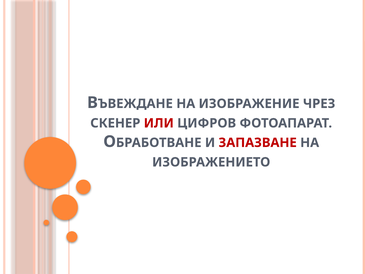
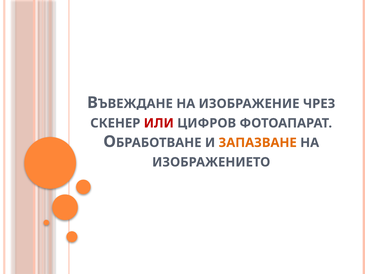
ЗАПАЗВАНЕ colour: red -> orange (258, 143)
